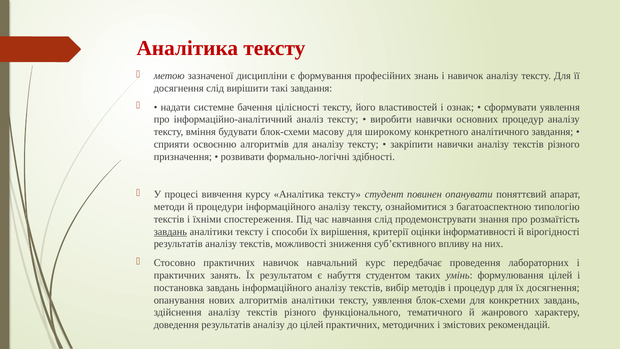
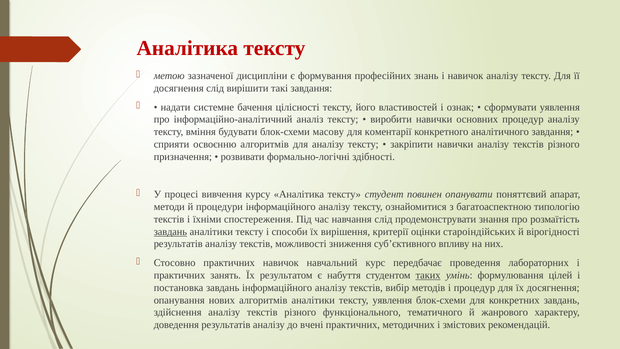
широкому: широкому -> коментарії (388, 132)
інформативності: інформативності -> староіндійських (479, 231)
таких underline: none -> present (428, 275)
до цілей: цілей -> вчені (312, 325)
